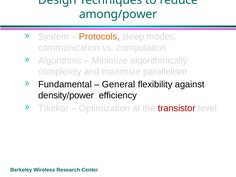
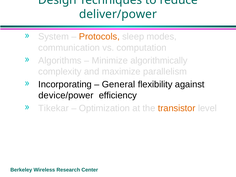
among/power: among/power -> deliver/power (118, 14)
Fundamental: Fundamental -> Incorporating (65, 84)
density/power: density/power -> device/power (66, 95)
transistor colour: red -> orange (177, 108)
